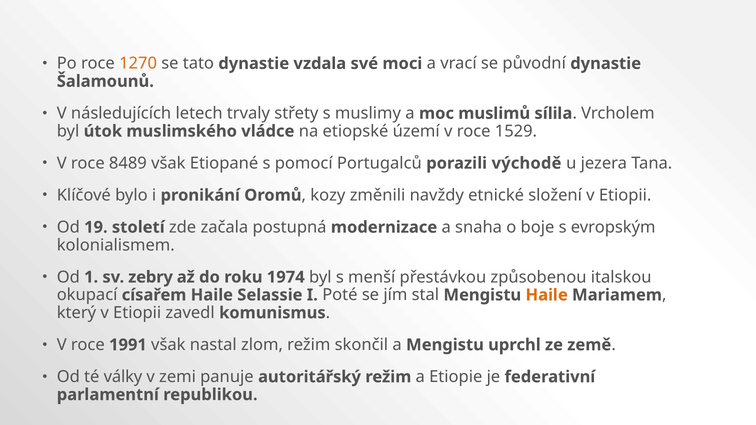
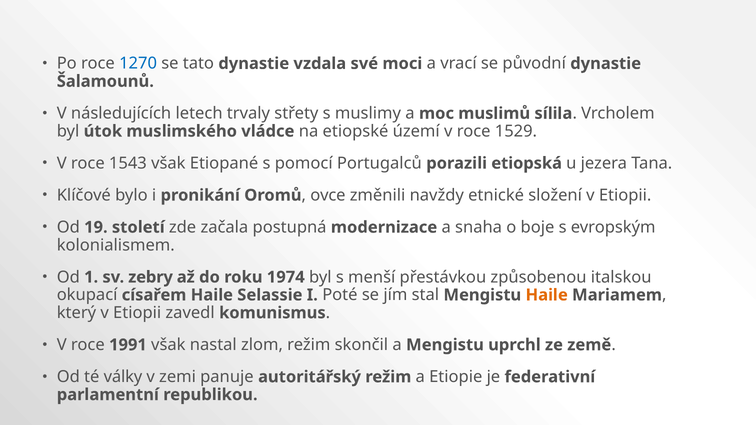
1270 colour: orange -> blue (138, 64)
8489: 8489 -> 1543 (128, 163)
východě: východě -> etiopská (527, 163)
kozy: kozy -> ovce (328, 195)
